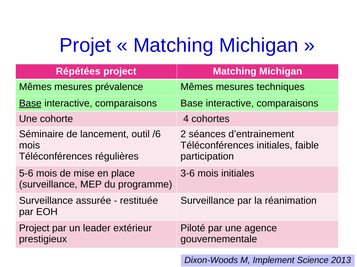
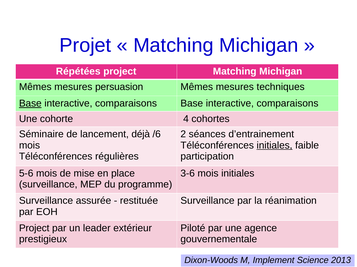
prévalence: prévalence -> persuasion (119, 87)
outil: outil -> déjà (141, 135)
initiales underline: none -> present (275, 146)
